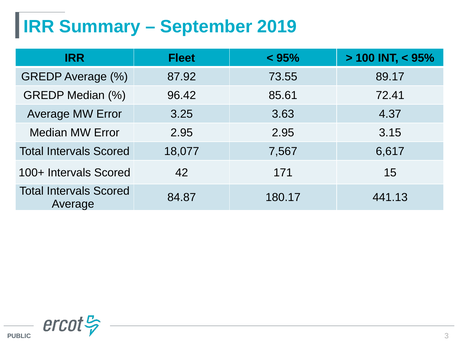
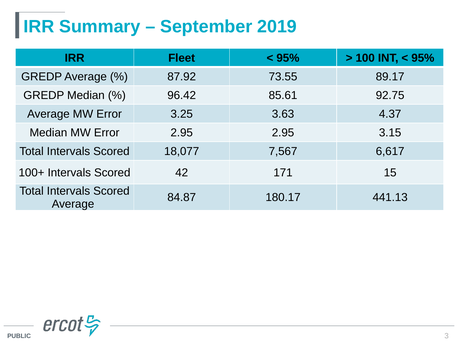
72.41: 72.41 -> 92.75 (390, 95)
